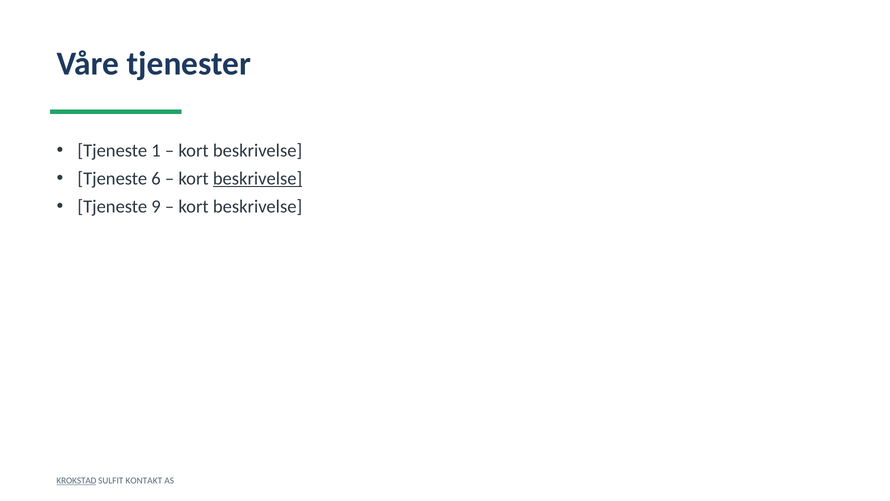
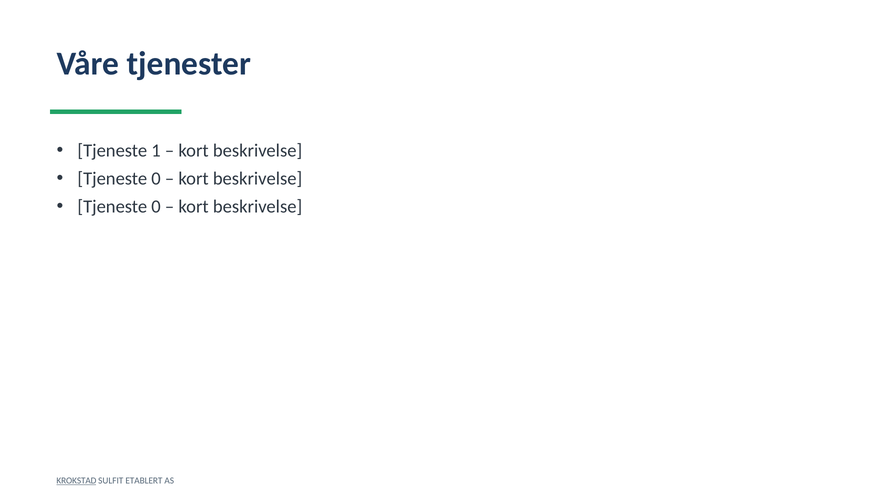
6: 6 -> 0 (156, 179)
beskrivelse underline: present -> none (258, 179)
9: 9 -> 0 (156, 206)
KONTAKT: KONTAKT -> ETABLERT (144, 480)
